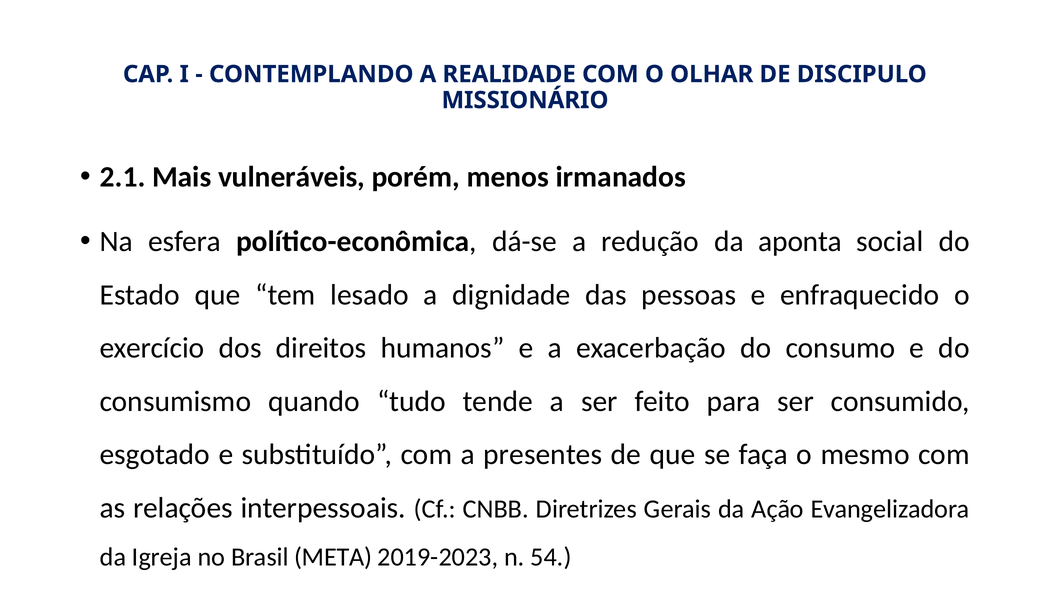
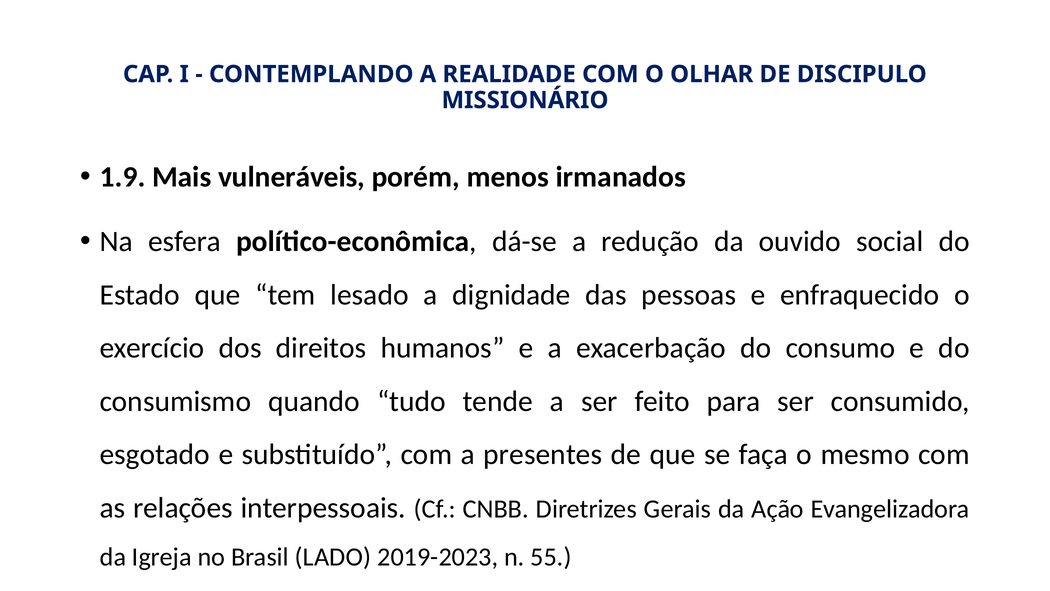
2.1: 2.1 -> 1.9 (123, 177)
aponta: aponta -> ouvido (800, 242)
META: META -> LADO (333, 557)
54: 54 -> 55 (551, 557)
